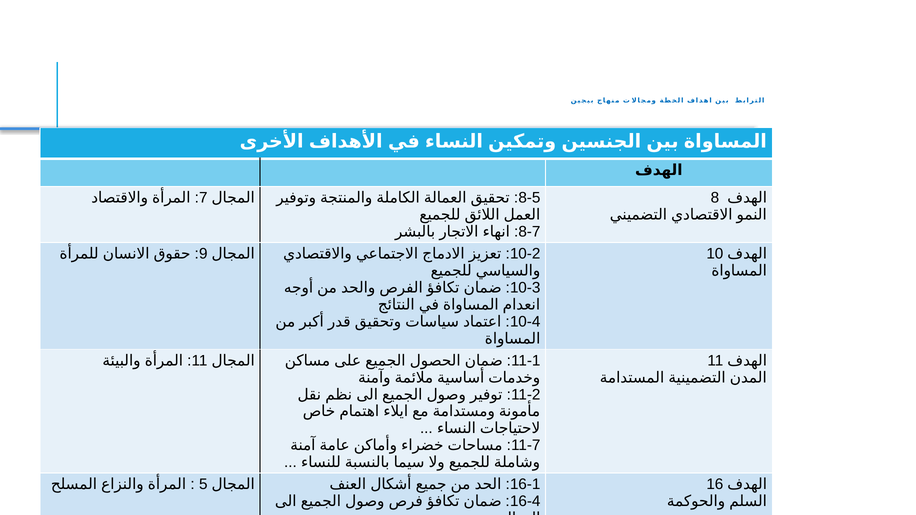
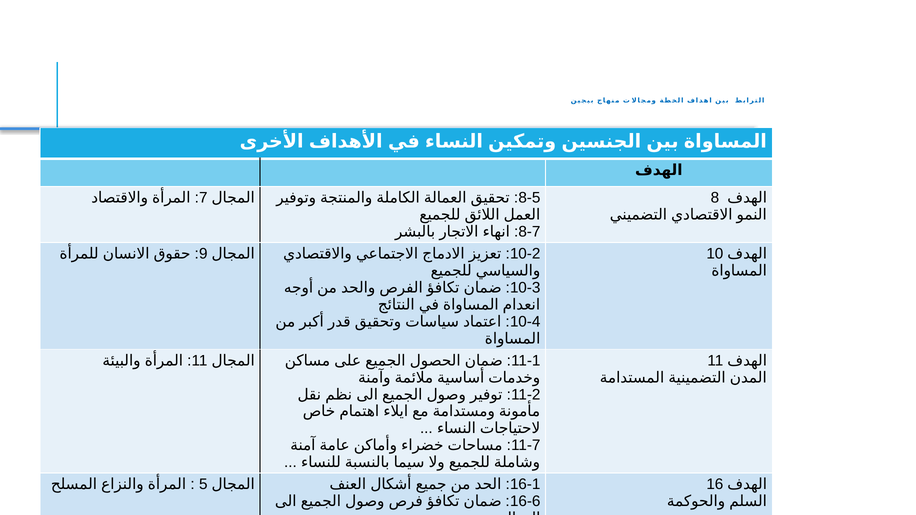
16-4: 16-4 -> 16-6 (525, 502)
